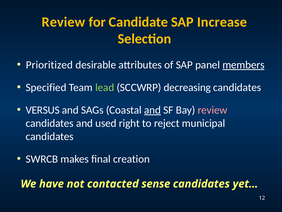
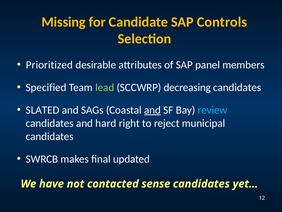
Review: Review -> Missing (64, 22)
Increase: Increase -> Controls (222, 22)
members underline: present -> none (243, 65)
VERSUS: VERSUS -> SLATED (43, 110)
review colour: pink -> light blue (213, 110)
used: used -> hard (106, 123)
creation: creation -> updated (131, 159)
